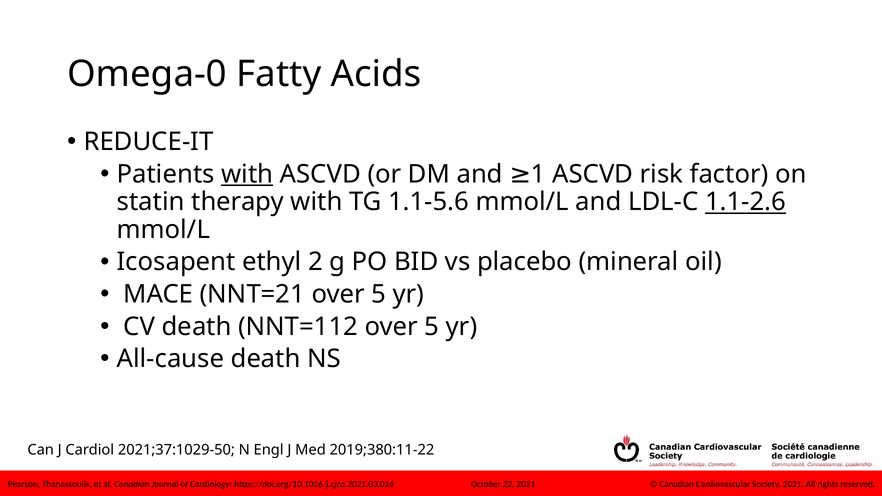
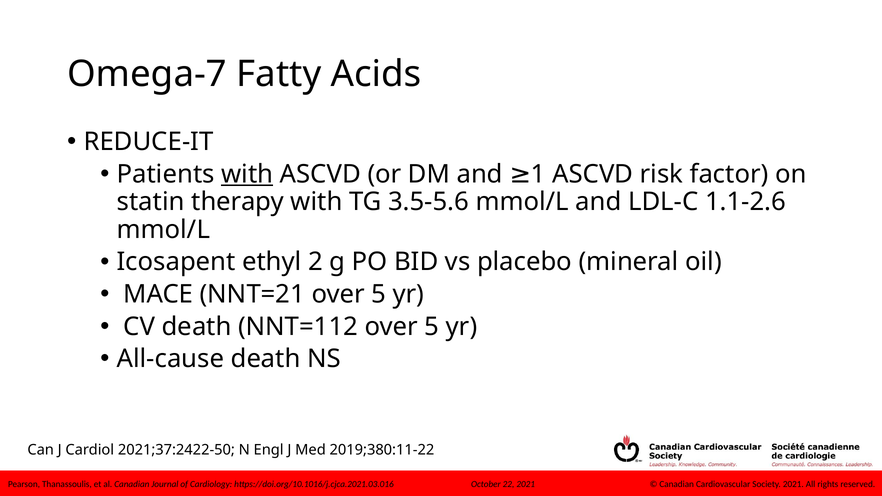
Omega-0: Omega-0 -> Omega-7 (147, 74)
1.1-5.6: 1.1-5.6 -> 3.5-5.6 (429, 202)
1.1-2.6 underline: present -> none (745, 202)
2021;37:1029-50: 2021;37:1029-50 -> 2021;37:2422-50 (176, 450)
